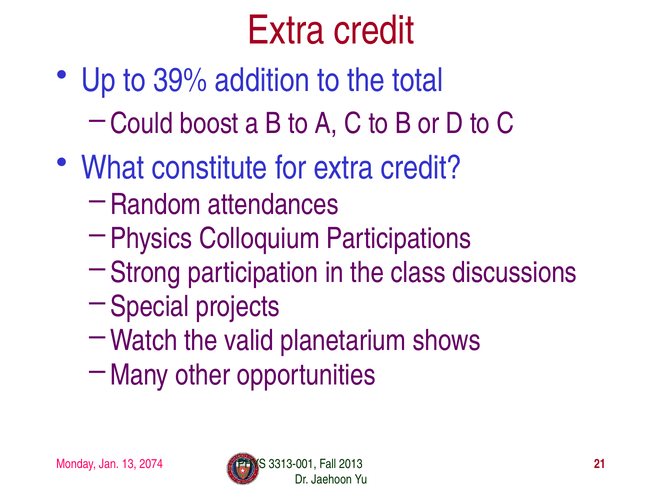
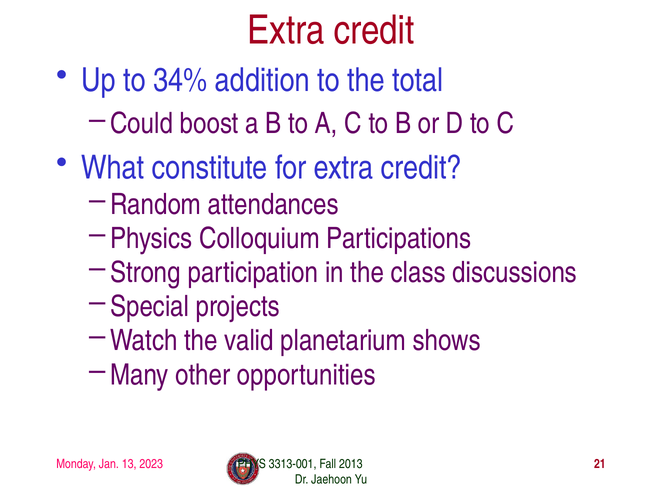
39%: 39% -> 34% (180, 81)
2074: 2074 -> 2023 (151, 464)
